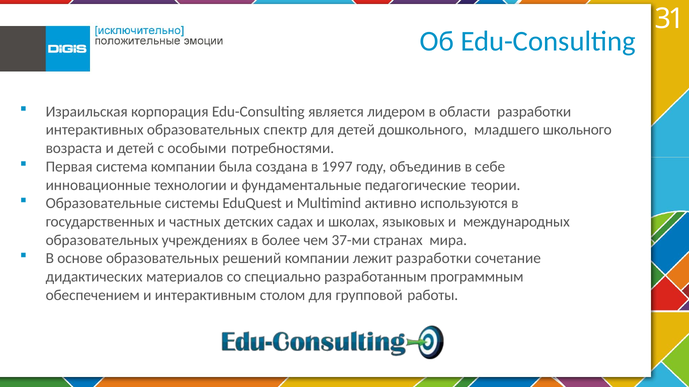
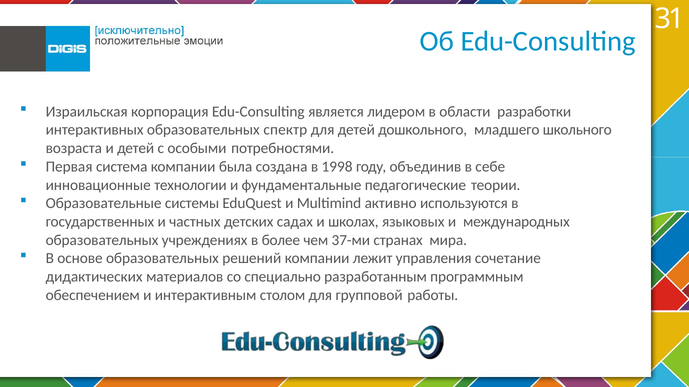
1997: 1997 -> 1998 (337, 167)
лежит разработки: разработки -> управления (434, 259)
